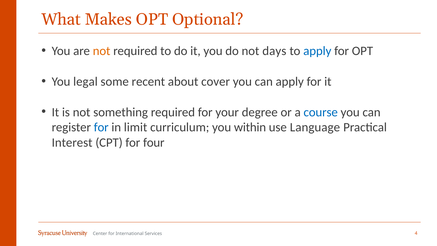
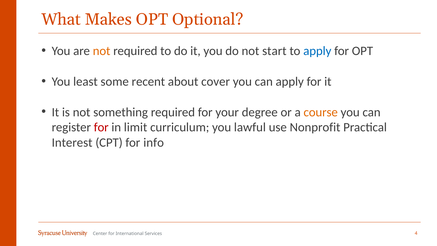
days: days -> start (274, 51)
legal: legal -> least (85, 81)
course colour: blue -> orange (321, 112)
for colour: blue -> red (101, 127)
within: within -> lawful (250, 127)
Language: Language -> Nonprofit (315, 127)
four: four -> info (154, 143)
